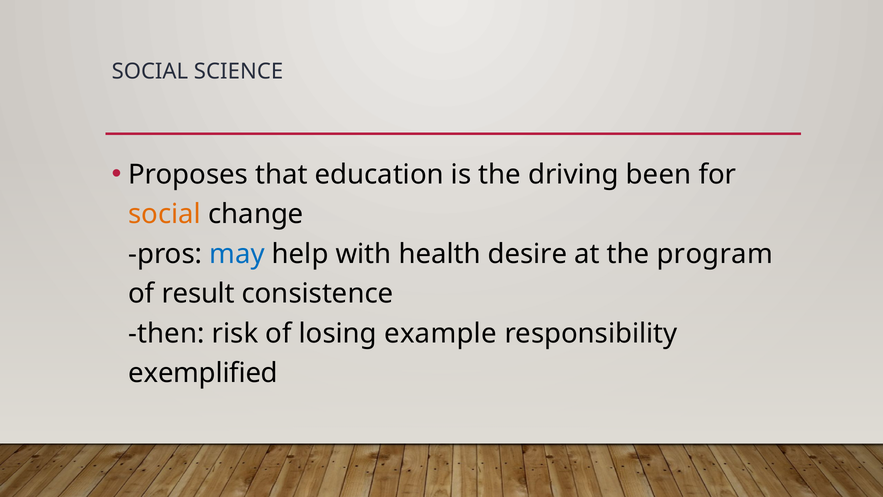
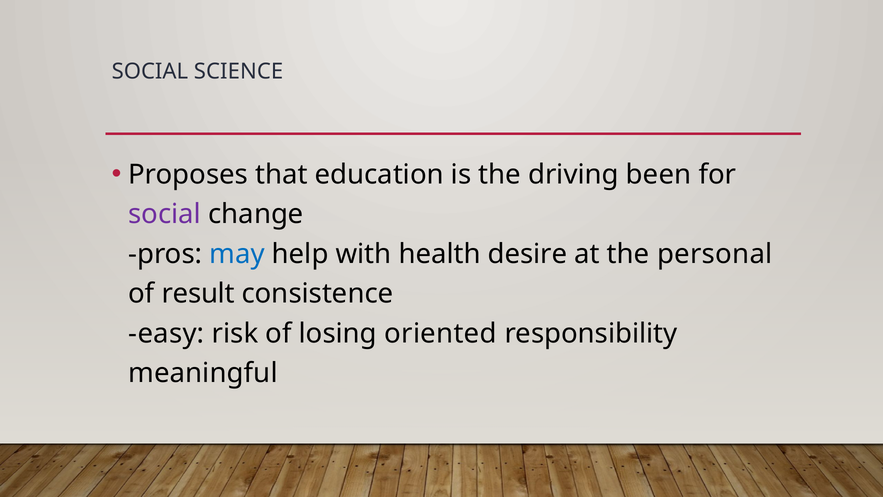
social colour: orange -> purple (165, 214)
program: program -> personal (715, 254)
then: then -> easy (166, 333)
example: example -> oriented (441, 333)
exemplified: exemplified -> meaningful (203, 373)
